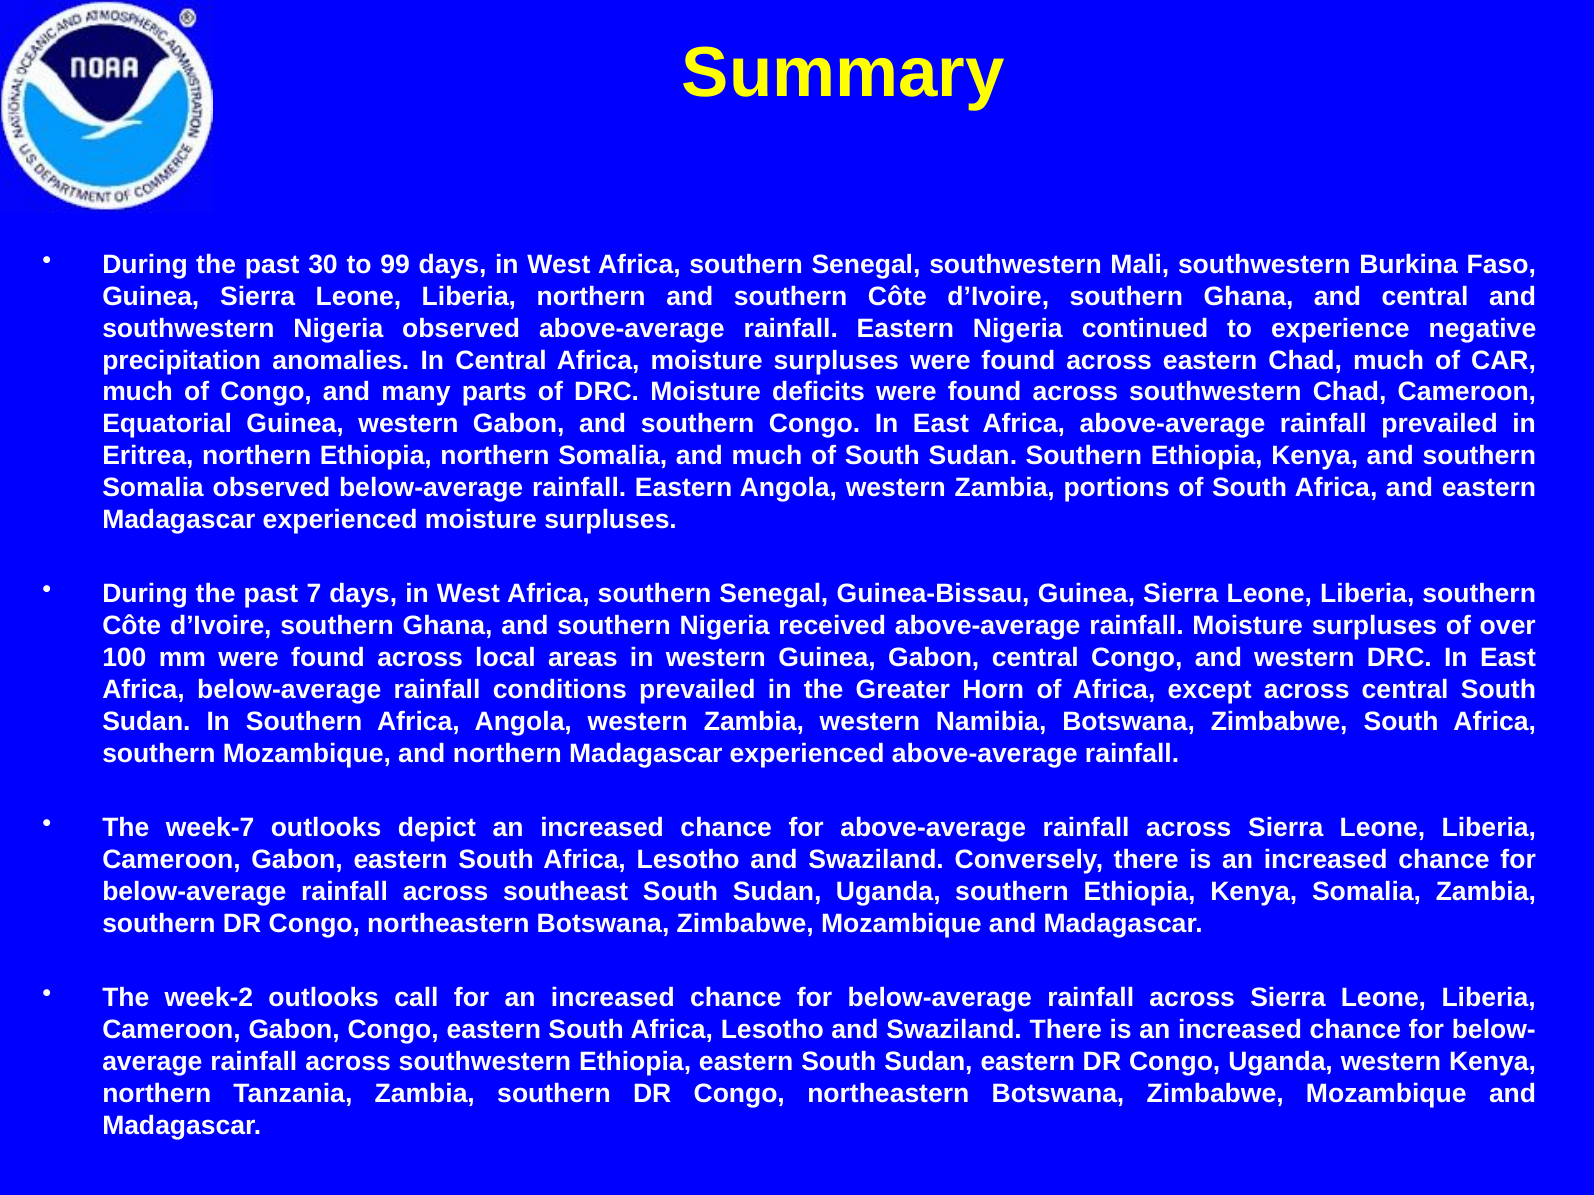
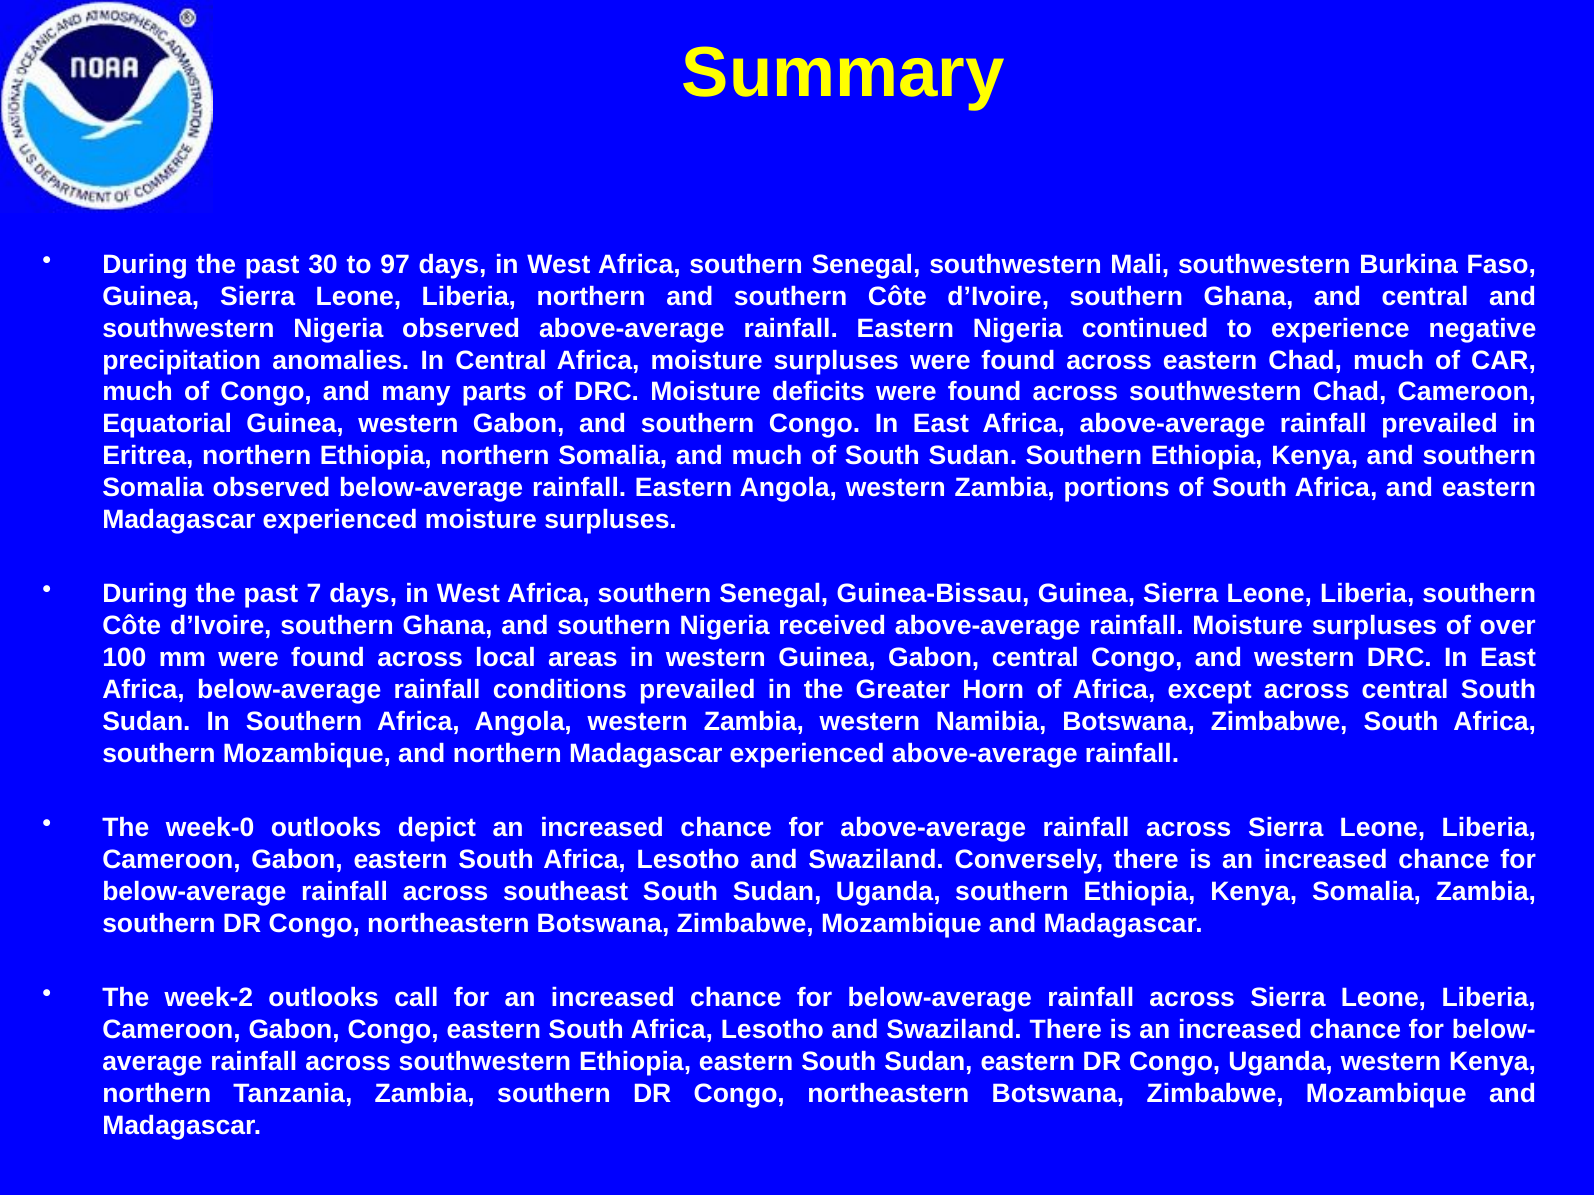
99: 99 -> 97 (395, 265)
week-7: week-7 -> week-0 (210, 828)
